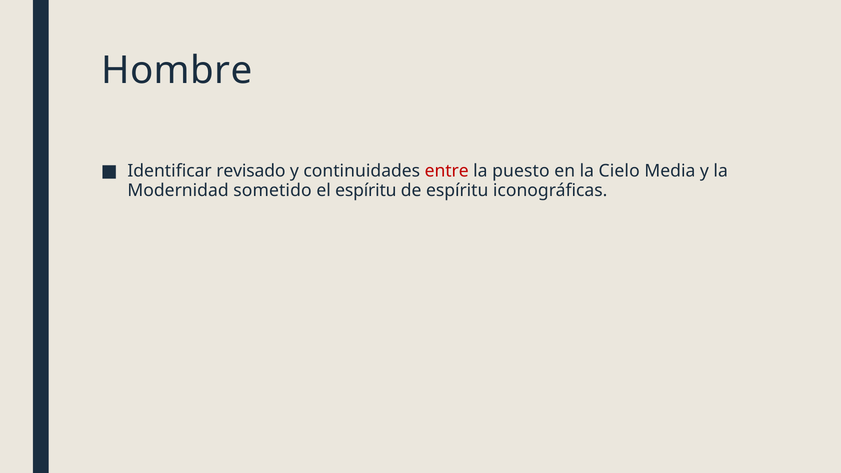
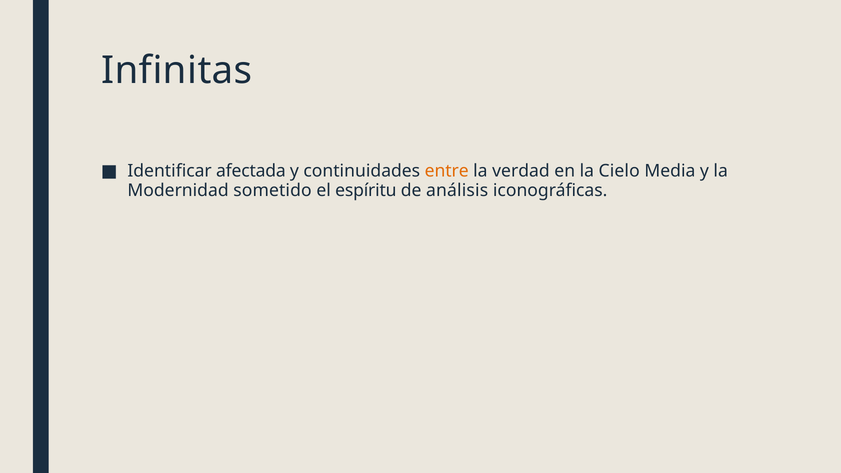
Hombre: Hombre -> Infinitas (177, 71)
revisado: revisado -> afectada (251, 171)
entre colour: red -> orange (447, 171)
puesto: puesto -> verdad (521, 171)
de espíritu: espíritu -> análisis (457, 191)
